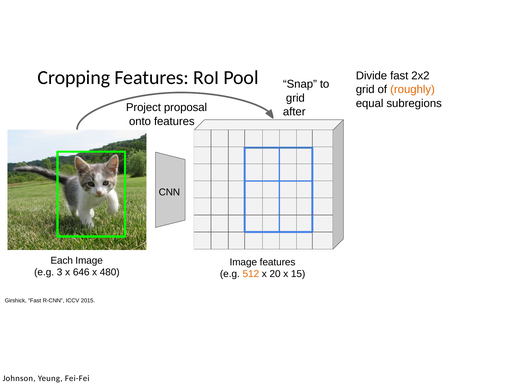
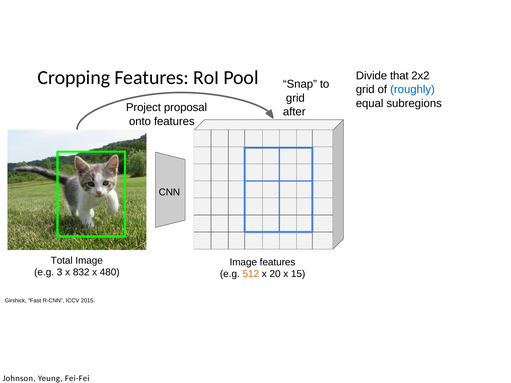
Divide fast: fast -> that (399, 76)
roughly colour: orange -> blue (413, 90)
Each: Each -> Total (62, 261)
646: 646 -> 832 (81, 272)
